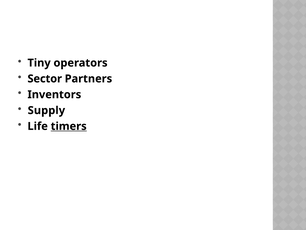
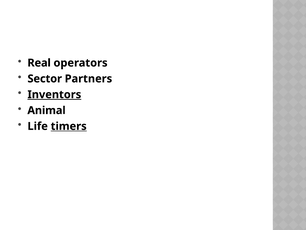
Tiny: Tiny -> Real (39, 63)
Inventors underline: none -> present (54, 94)
Supply: Supply -> Animal (46, 110)
